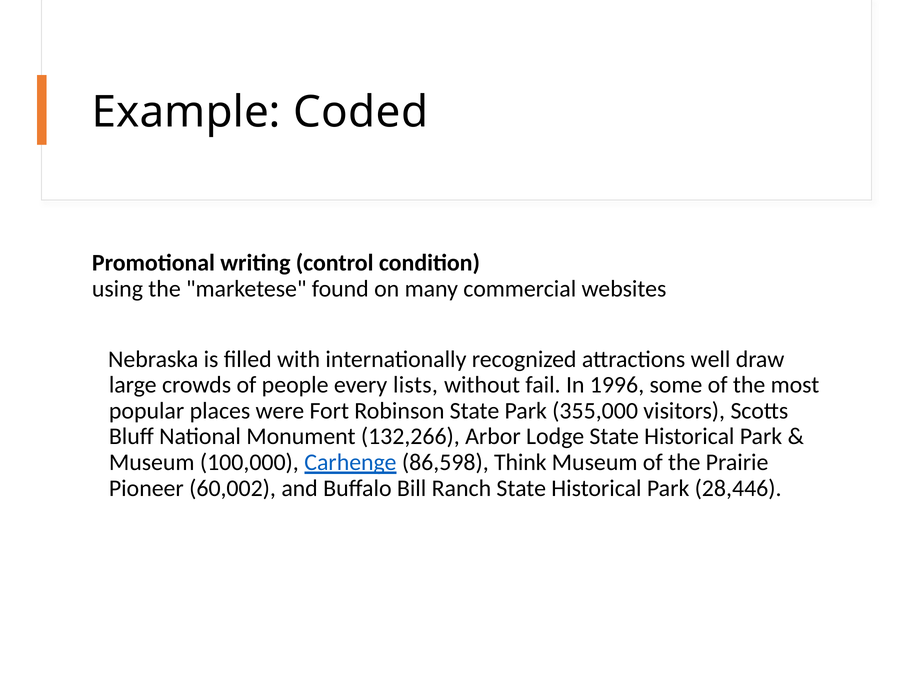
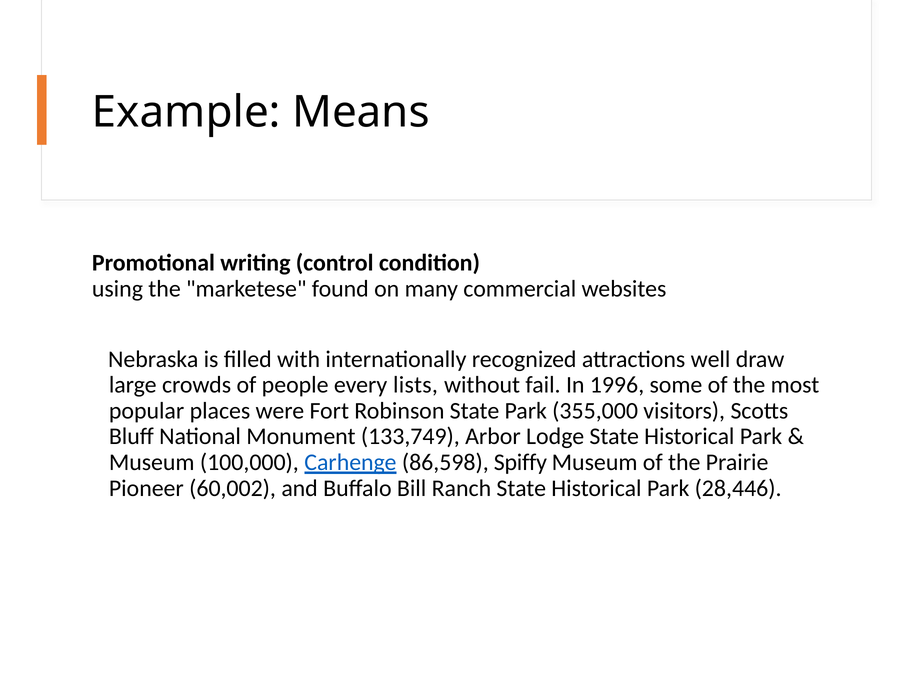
Coded: Coded -> Means (361, 113)
132,266: 132,266 -> 133,749 (410, 437)
Think: Think -> Spiffy (520, 463)
